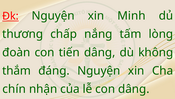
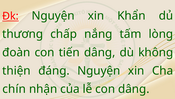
Minh: Minh -> Khẩn (131, 16)
thắm: thắm -> thiện (16, 70)
